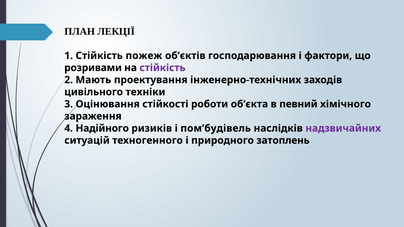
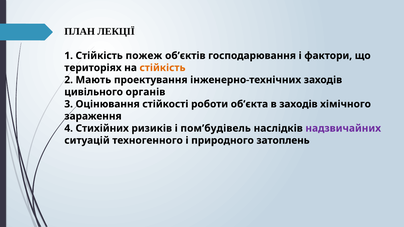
розривами: розривами -> територіях (93, 68)
стійкість colour: purple -> orange (163, 68)
техніки: техніки -> органів (145, 92)
в певний: певний -> заходів (298, 104)
Надійного: Надійного -> Стихійних (102, 128)
